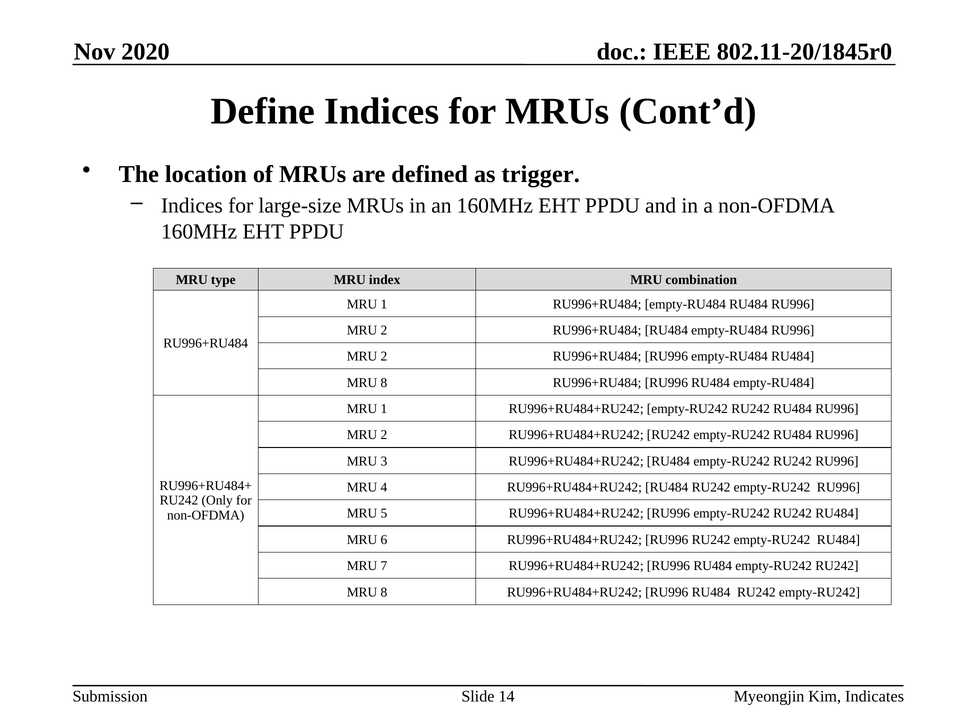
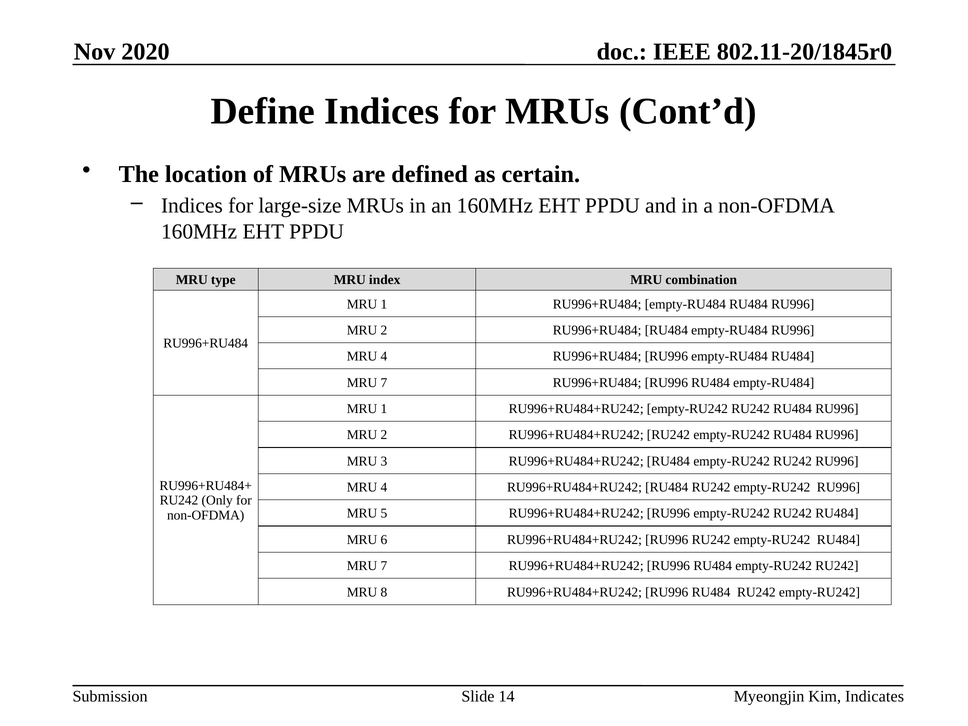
trigger: trigger -> certain (541, 174)
2: 2 -> 4 (384, 356)
8: 8 -> 7 (384, 383)
